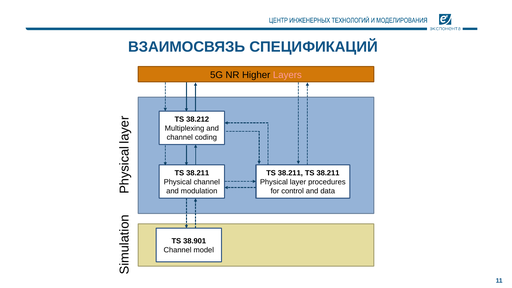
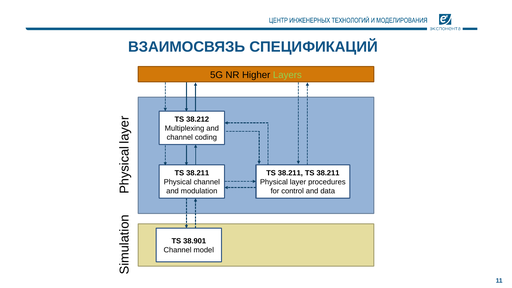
Layers colour: pink -> light green (287, 75)
